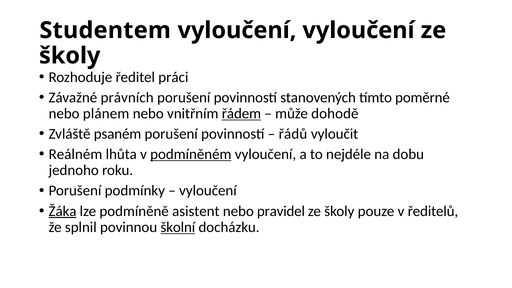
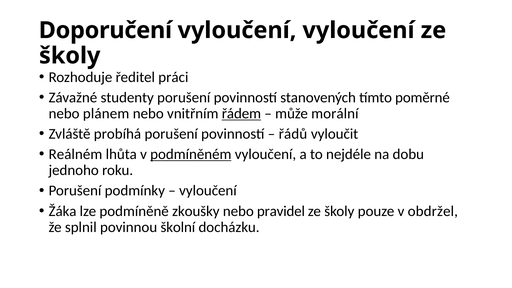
Studentem: Studentem -> Doporučení (105, 30)
právních: právních -> studenty (127, 97)
dohodě: dohodě -> morální (335, 114)
psaném: psaném -> probíhá (117, 134)
Žáka underline: present -> none (63, 211)
asistent: asistent -> zkoušky (196, 211)
ředitelů: ředitelů -> obdržel (433, 211)
školní underline: present -> none (178, 227)
